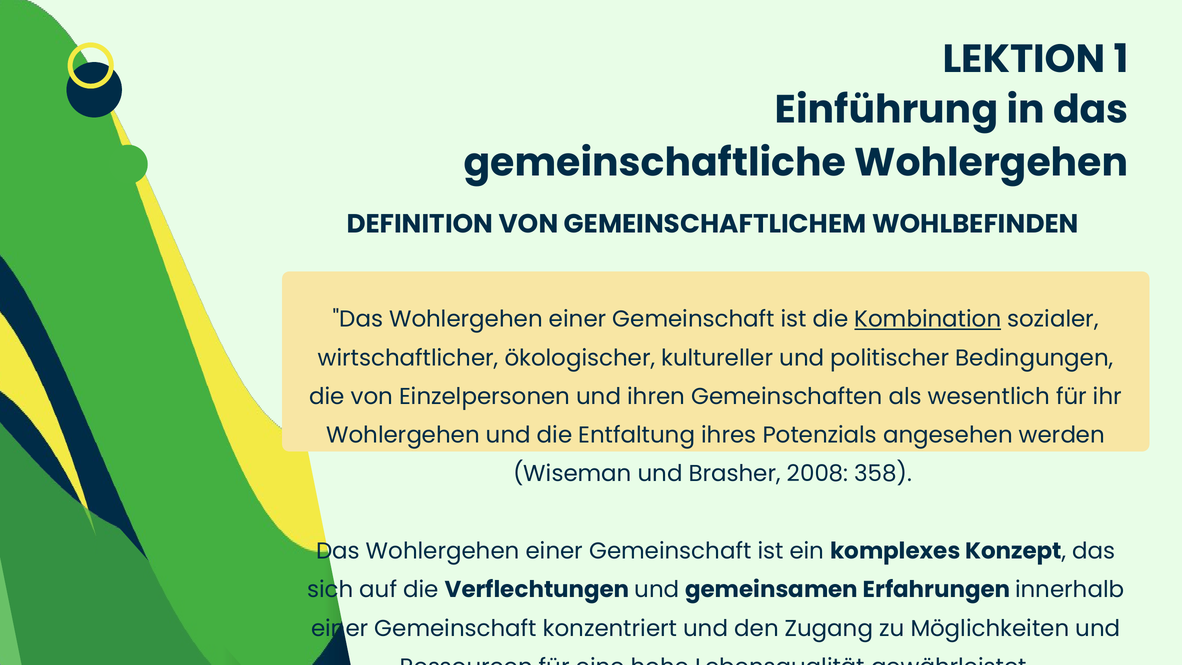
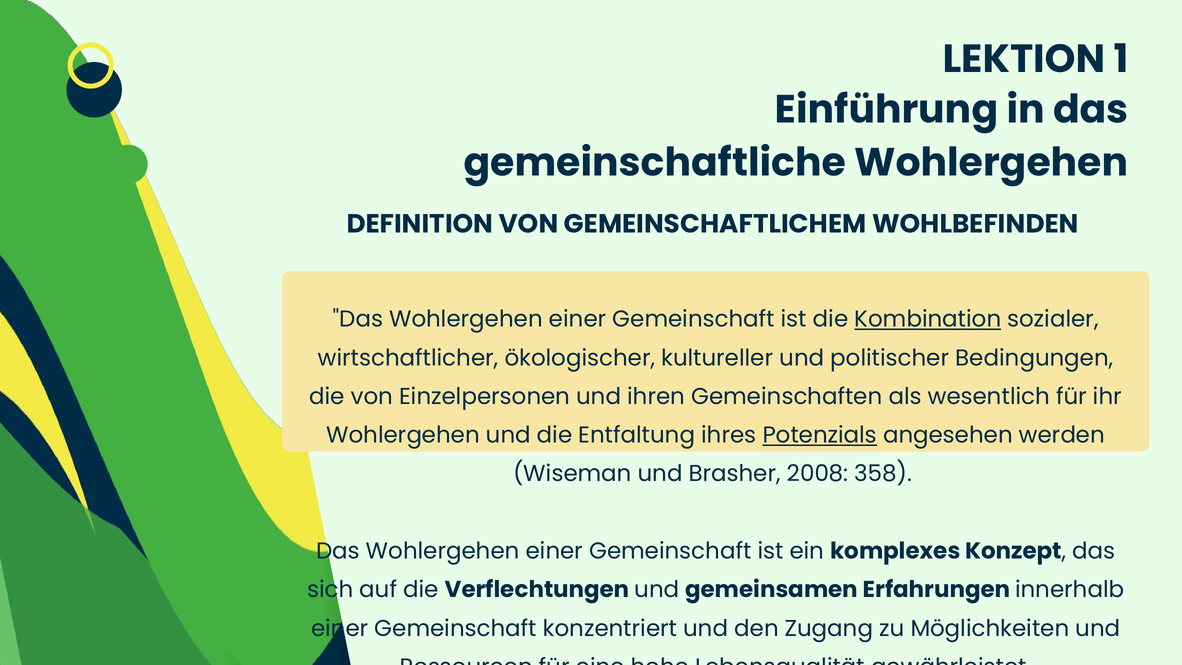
Potenzials underline: none -> present (820, 435)
